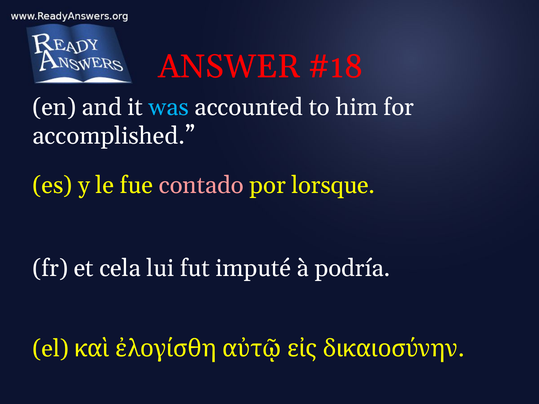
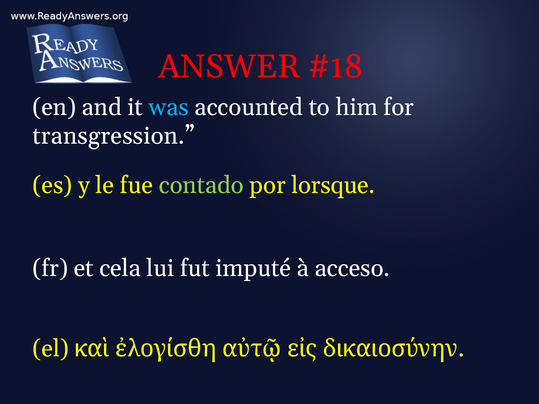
accomplished: accomplished -> transgression (114, 136)
contado colour: pink -> light green (201, 185)
podría: podría -> acceso (352, 269)
